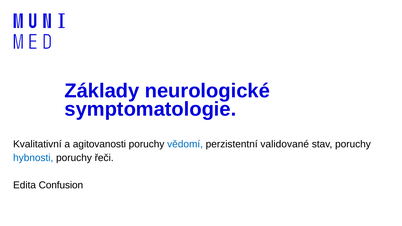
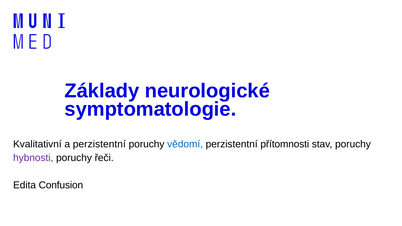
a agitovanosti: agitovanosti -> perzistentní (99, 144)
validované: validované -> přítomnosti (285, 144)
hybnosti colour: blue -> purple (33, 158)
